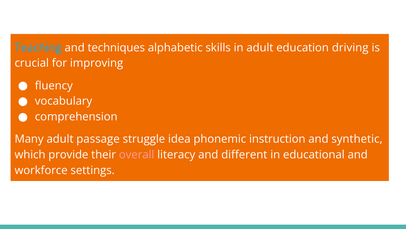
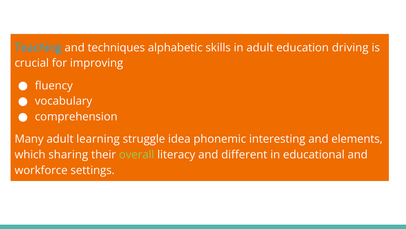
passage: passage -> learning (98, 139)
instruction: instruction -> interesting (277, 139)
synthetic: synthetic -> elements (357, 139)
provide: provide -> sharing (68, 154)
overall colour: pink -> light green (137, 154)
